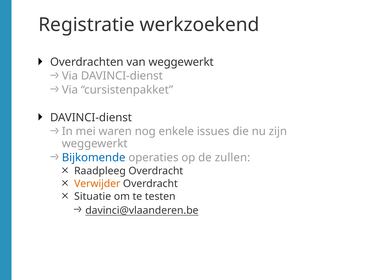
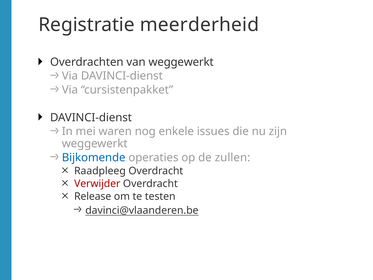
werkzoekend: werkzoekend -> meerderheid (199, 25)
Verwijder colour: orange -> red (97, 184)
Situatie: Situatie -> Release (93, 196)
